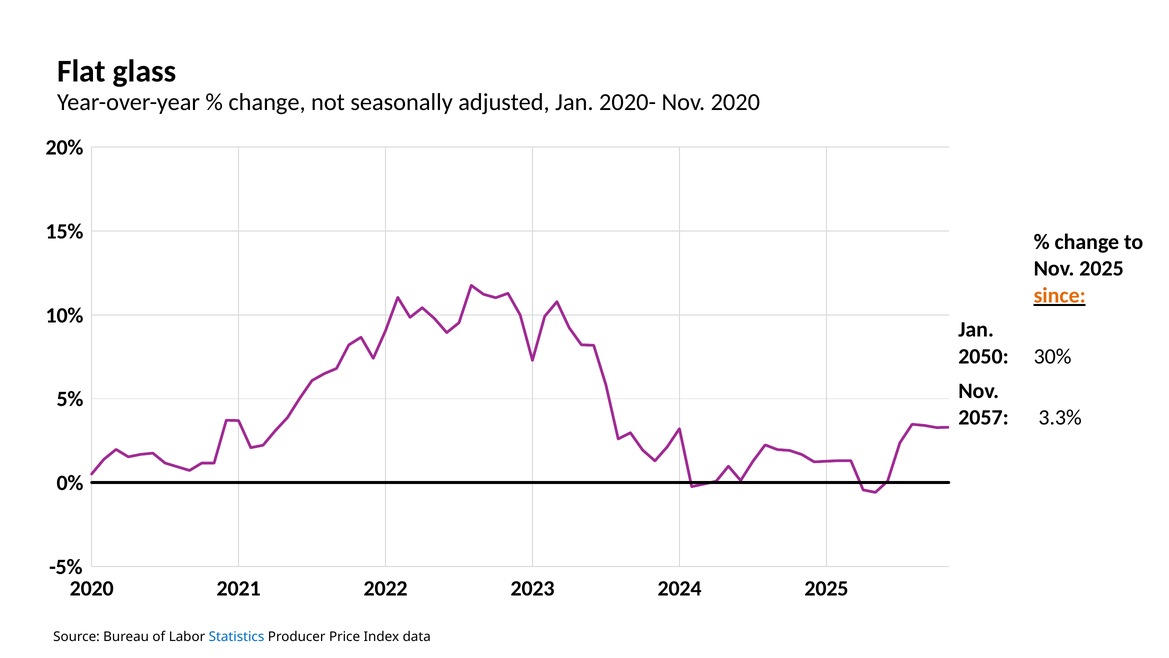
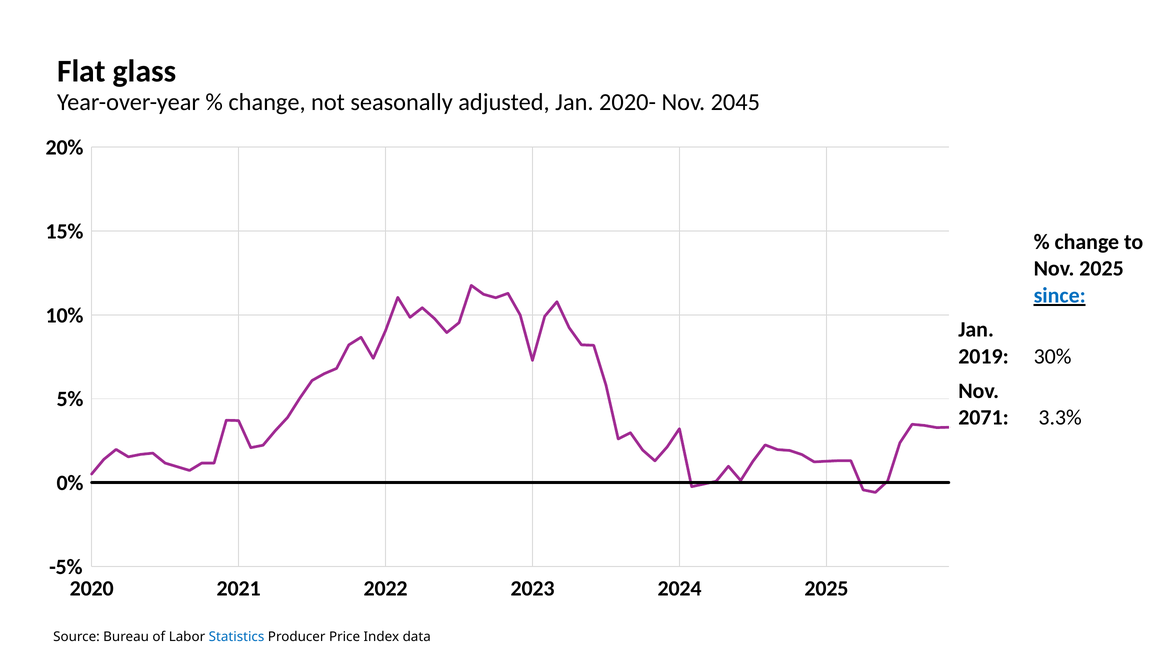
Nov 2020: 2020 -> 2045 (735, 102)
since colour: orange -> blue (1060, 295)
2050: 2050 -> 2019 (983, 356)
2057: 2057 -> 2071 (983, 417)
